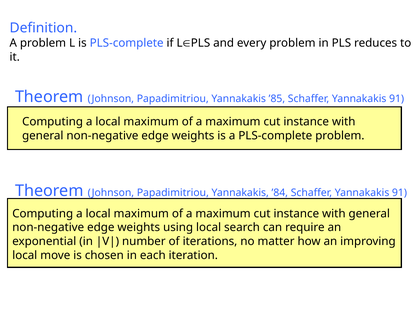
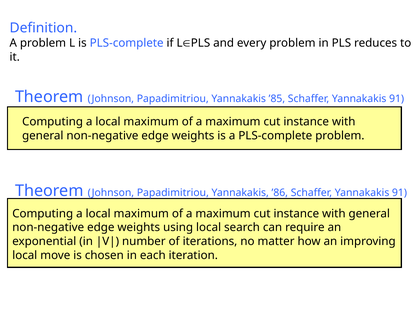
’84: ’84 -> ’86 (280, 193)
